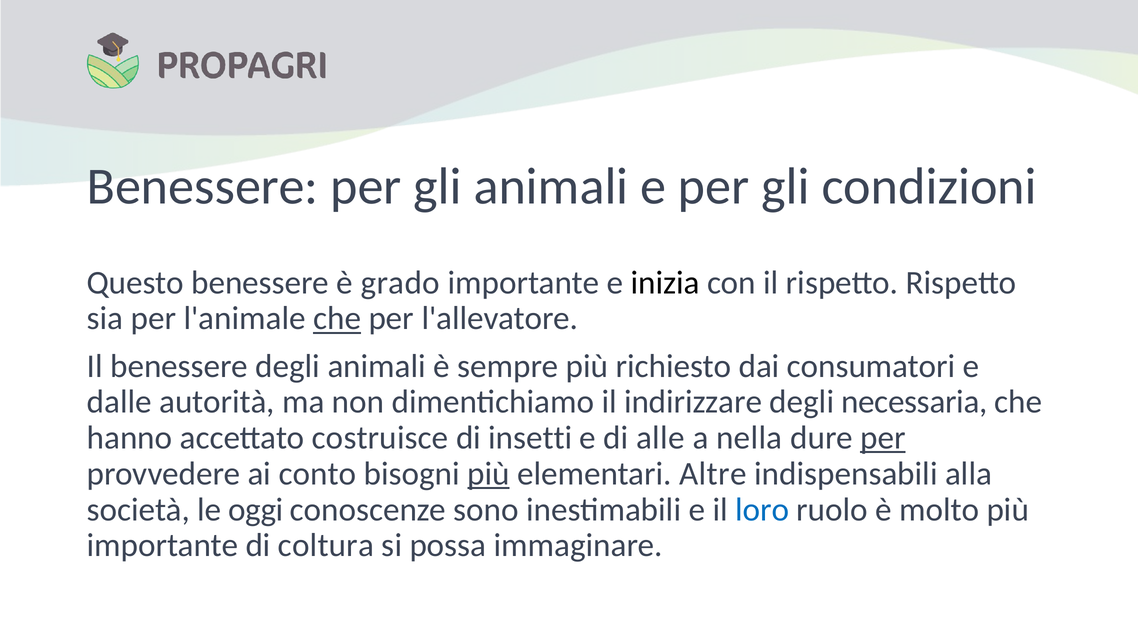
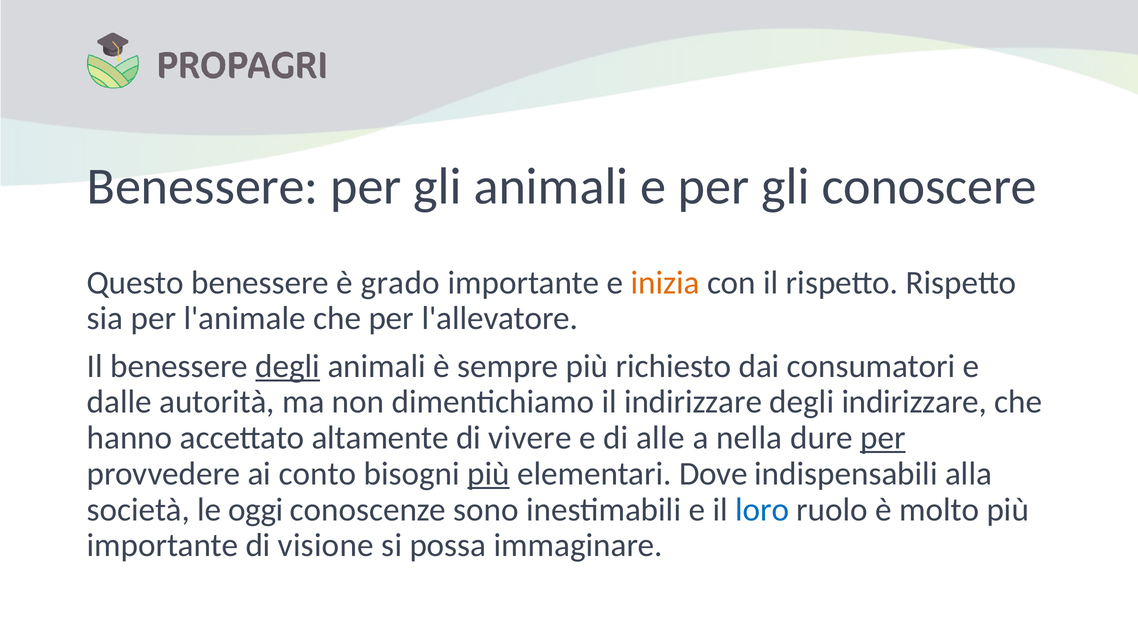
condizioni: condizioni -> conoscere (929, 187)
inizia colour: black -> orange (665, 283)
che underline: present -> none (337, 319)
degli underline: none -> present (288, 366)
degli necessaria: necessaria -> indirizzare (914, 402)
costruisce: costruisce -> altamente (380, 438)
insetti: insetti -> vivere (530, 438)
Altre: Altre -> Dove (713, 474)
coltura: coltura -> visione (326, 546)
